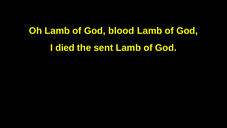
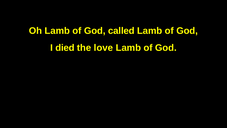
blood: blood -> called (121, 31)
sent: sent -> love (103, 48)
